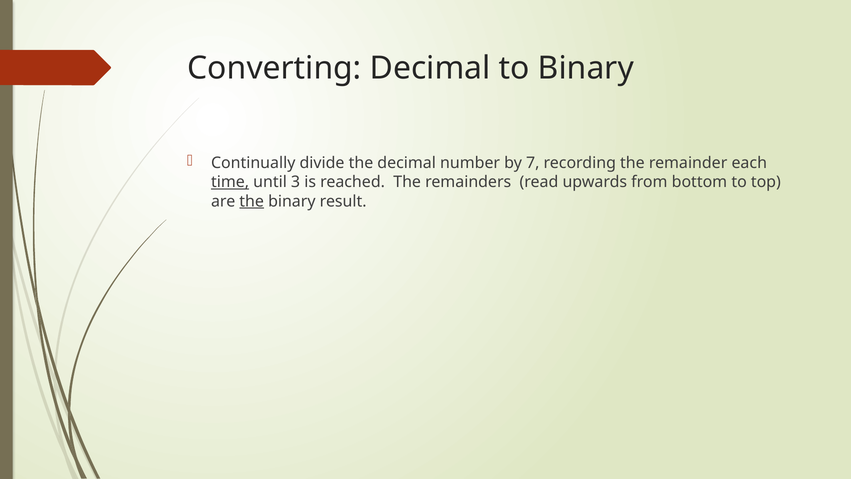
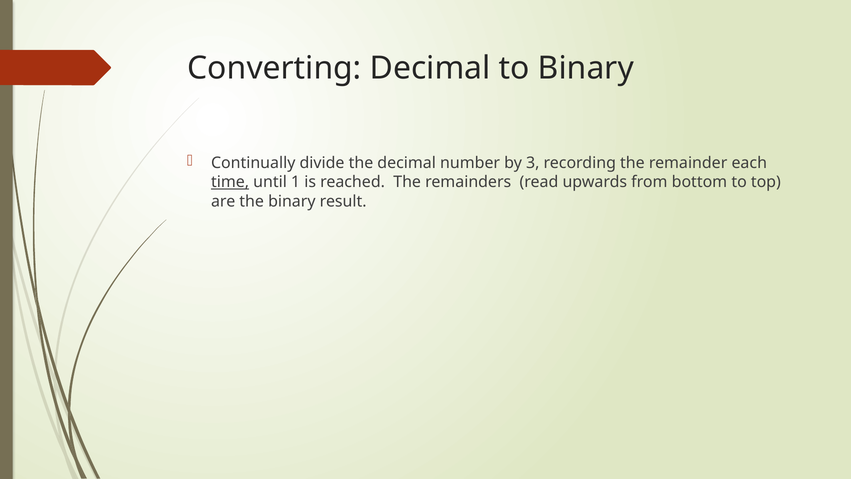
7: 7 -> 3 (533, 163)
3: 3 -> 1 (296, 182)
the underline: present -> none (252, 201)
